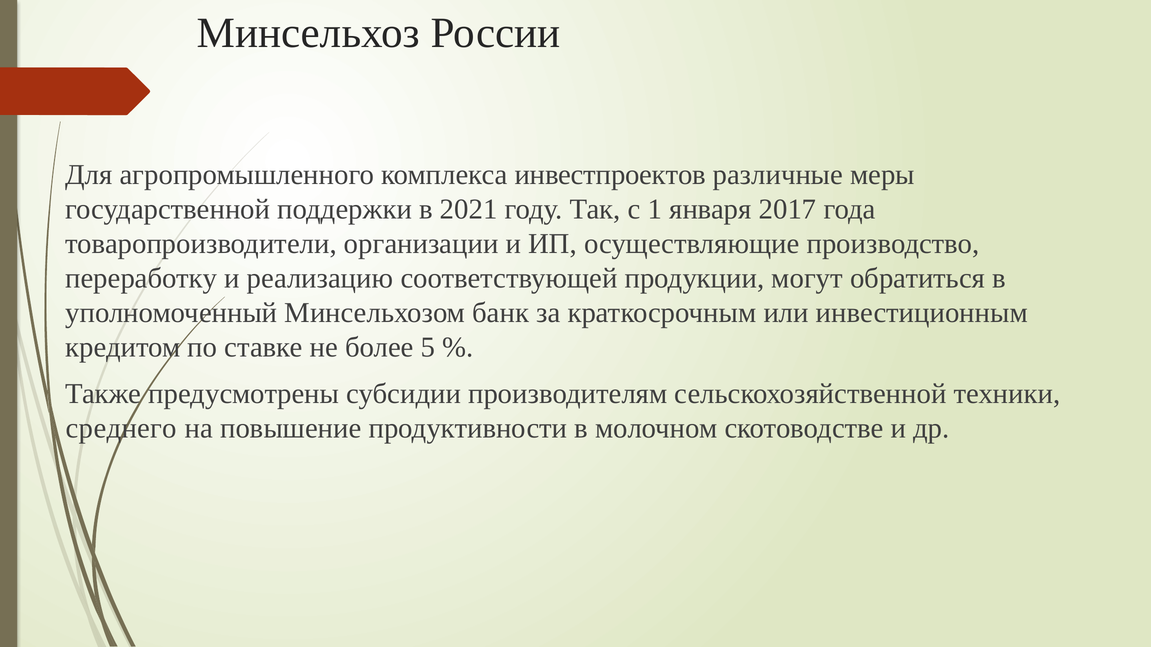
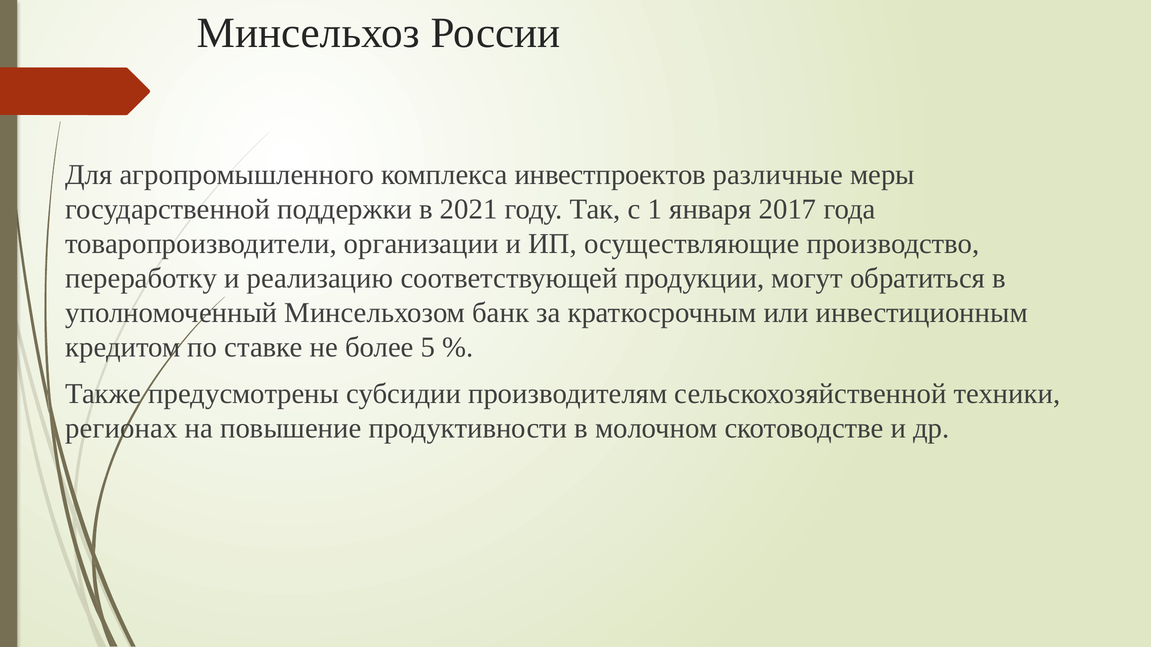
среднего: среднего -> регионах (121, 428)
